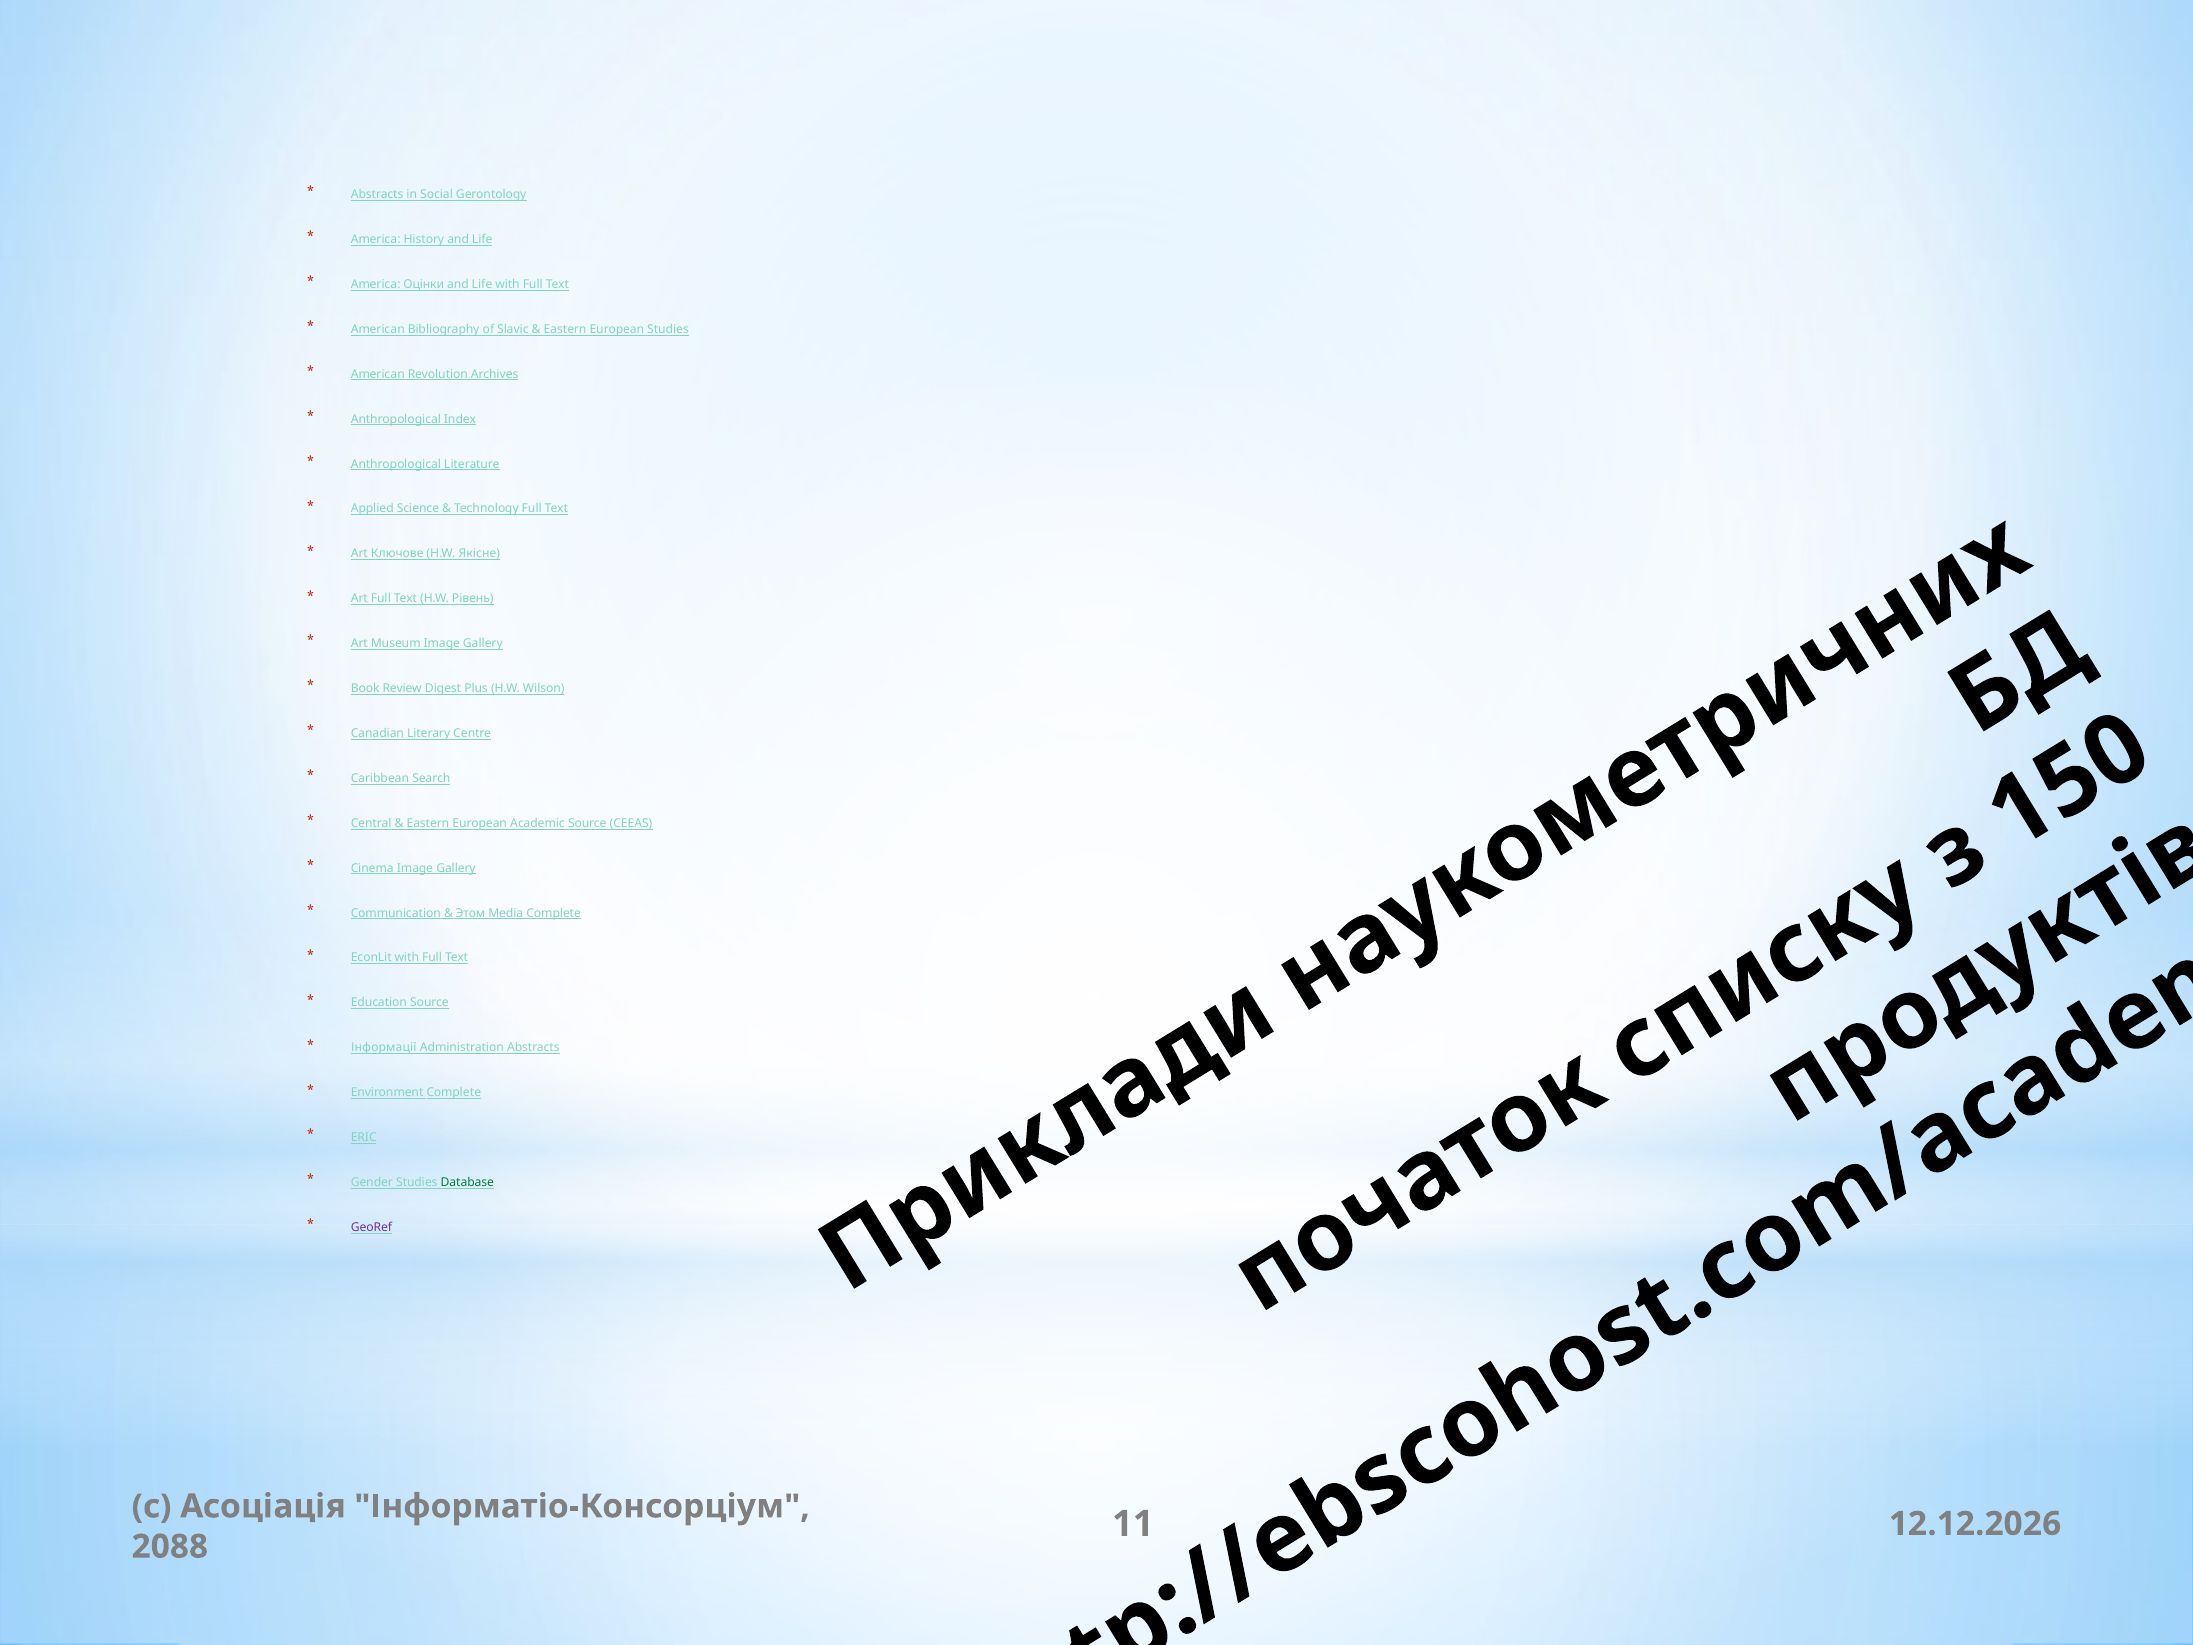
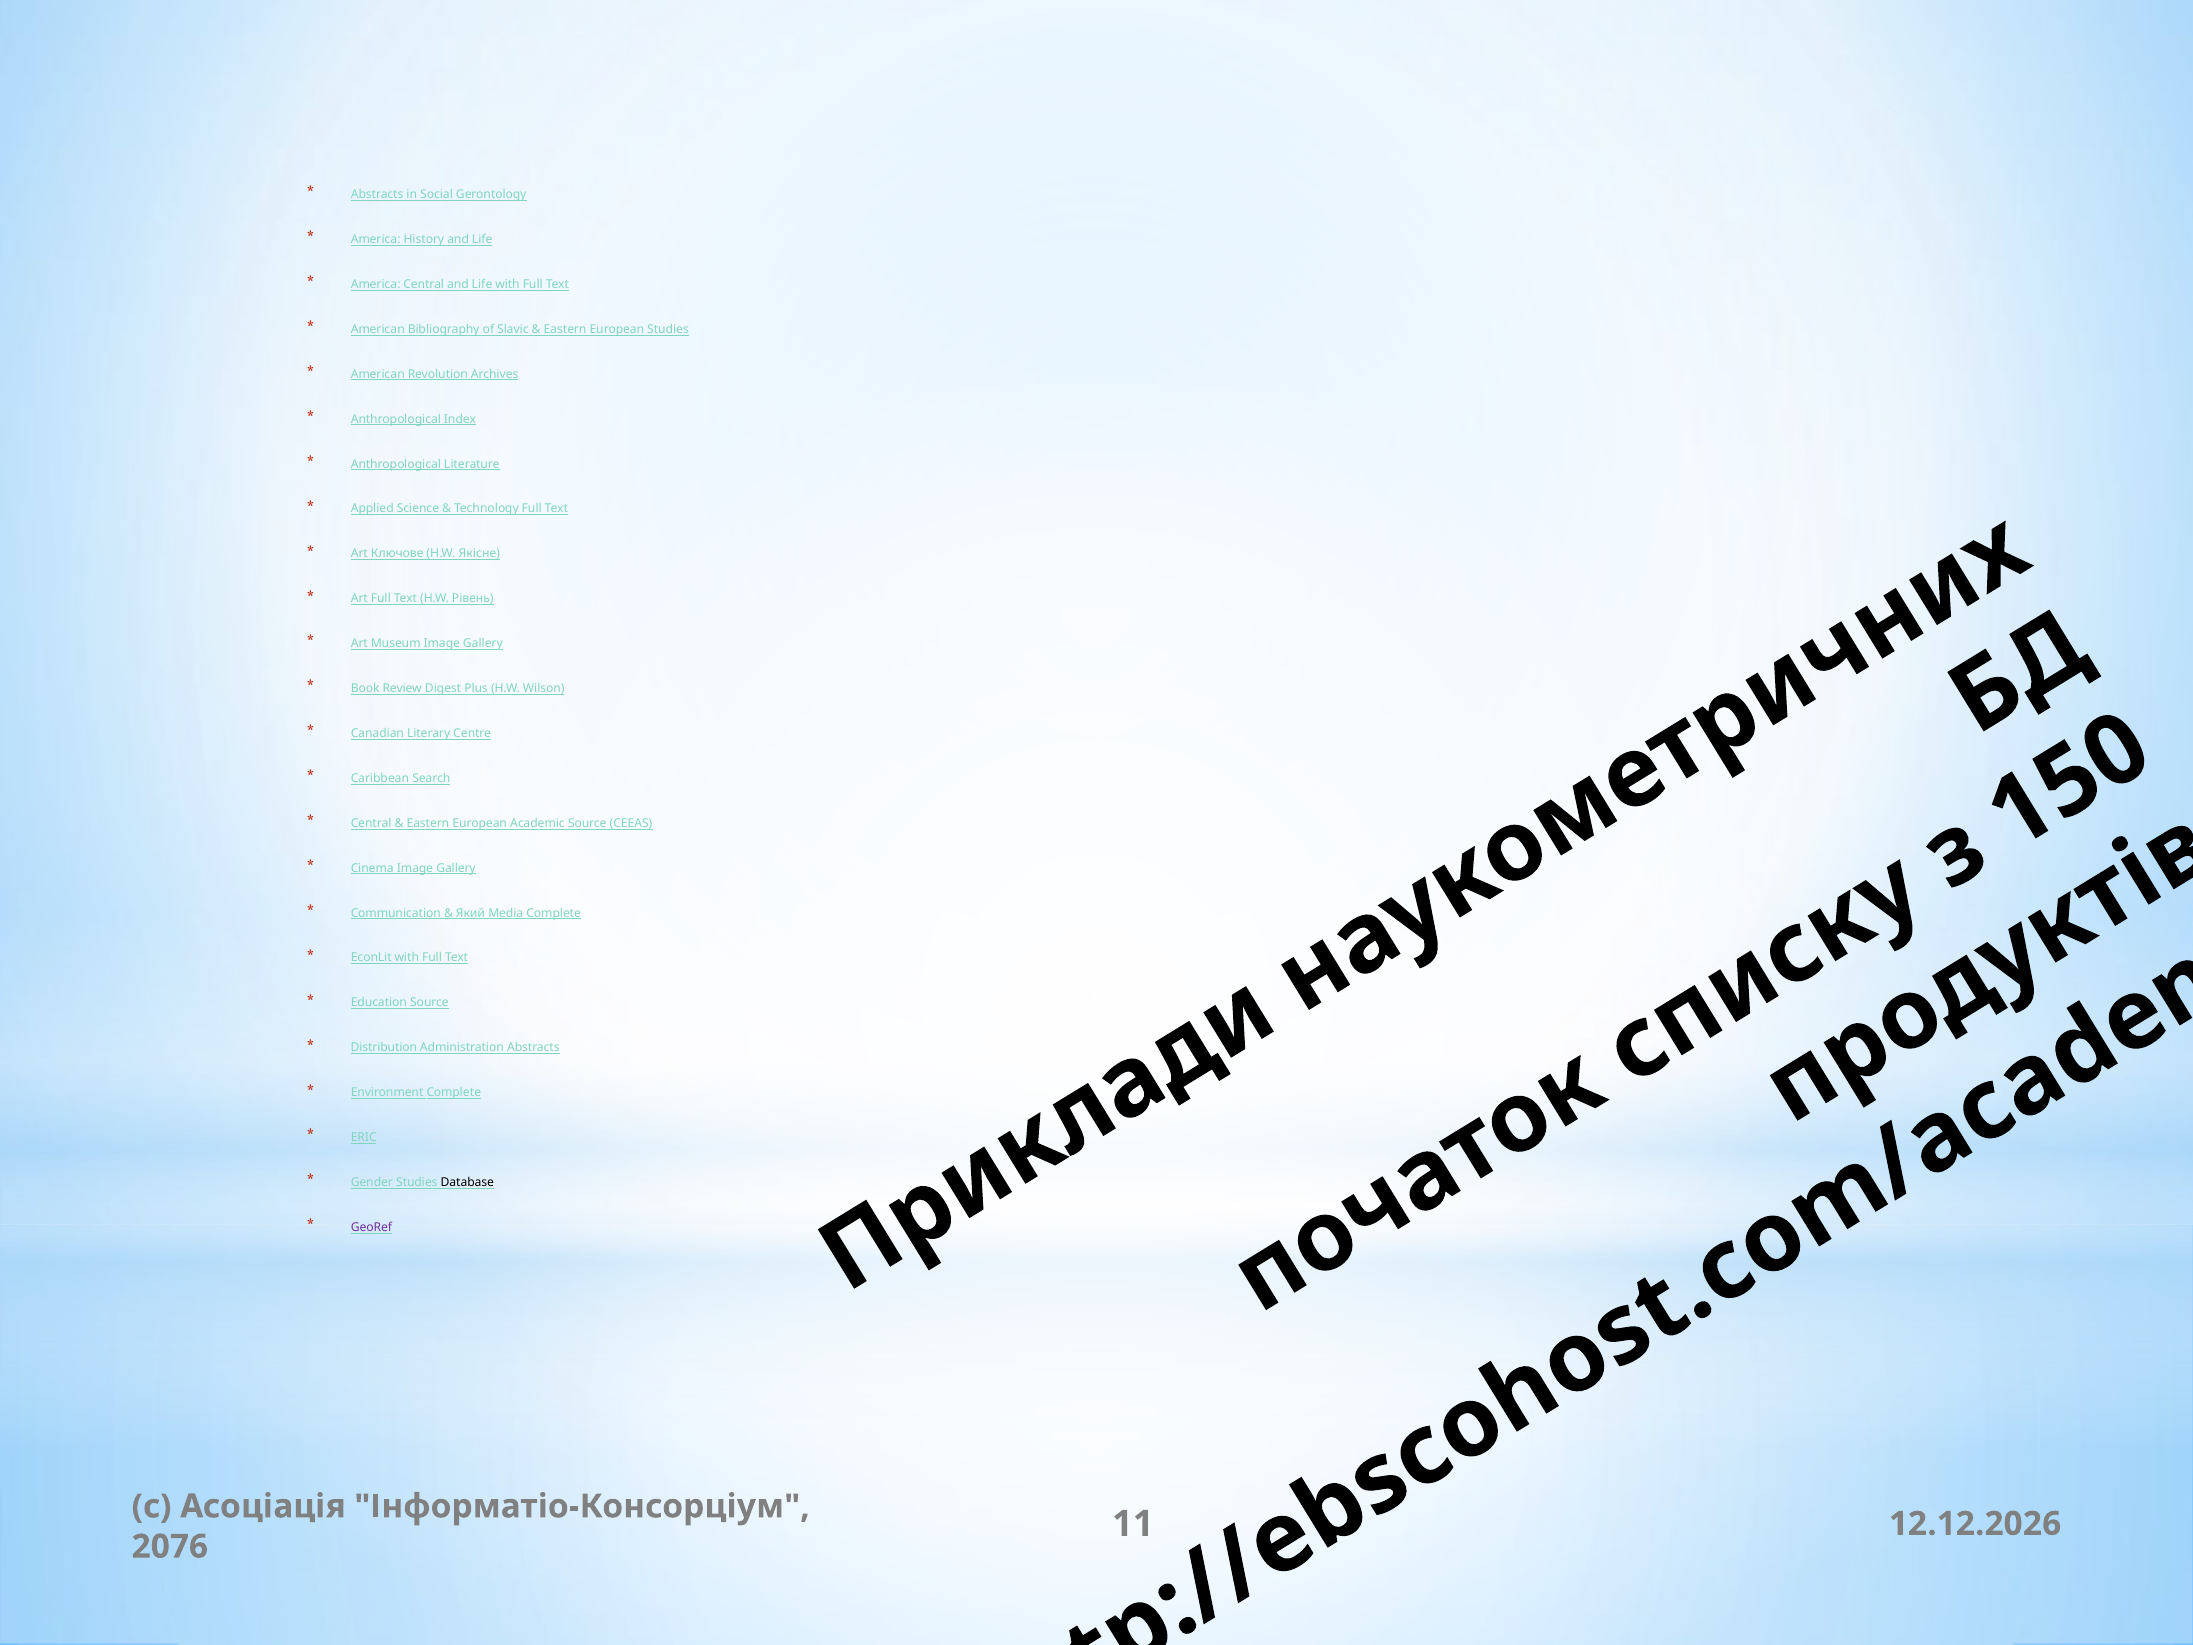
America Оцінки: Оцінки -> Central (424, 284)
Этом: Этом -> Який (470, 913)
Інформації: Інформації -> Distribution (384, 1048)
Database colour: green -> black (467, 1182)
2088: 2088 -> 2076 (170, 1546)
